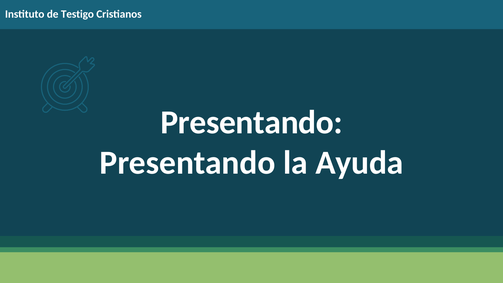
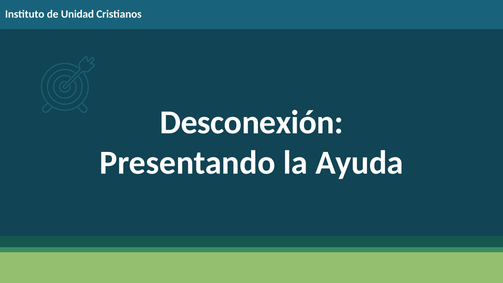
Testigo: Testigo -> Unidad (77, 14)
Presentando: Presentando -> Desconexión (252, 122)
